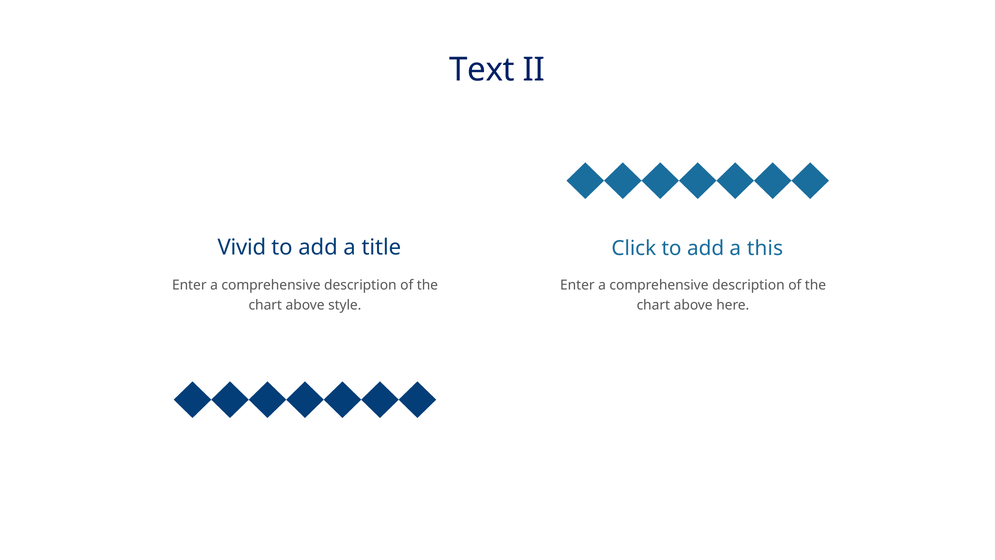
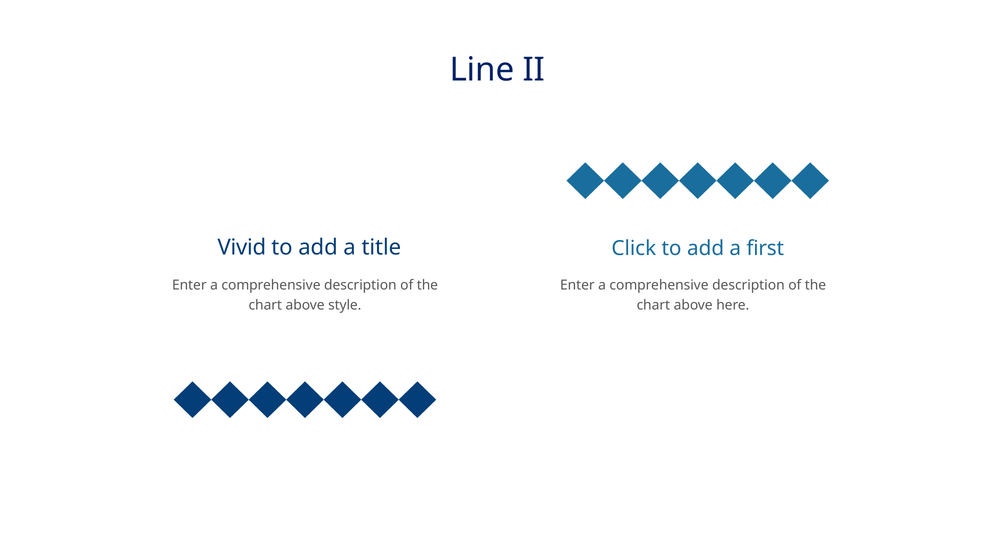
Text: Text -> Line (482, 70)
this: this -> first (765, 248)
